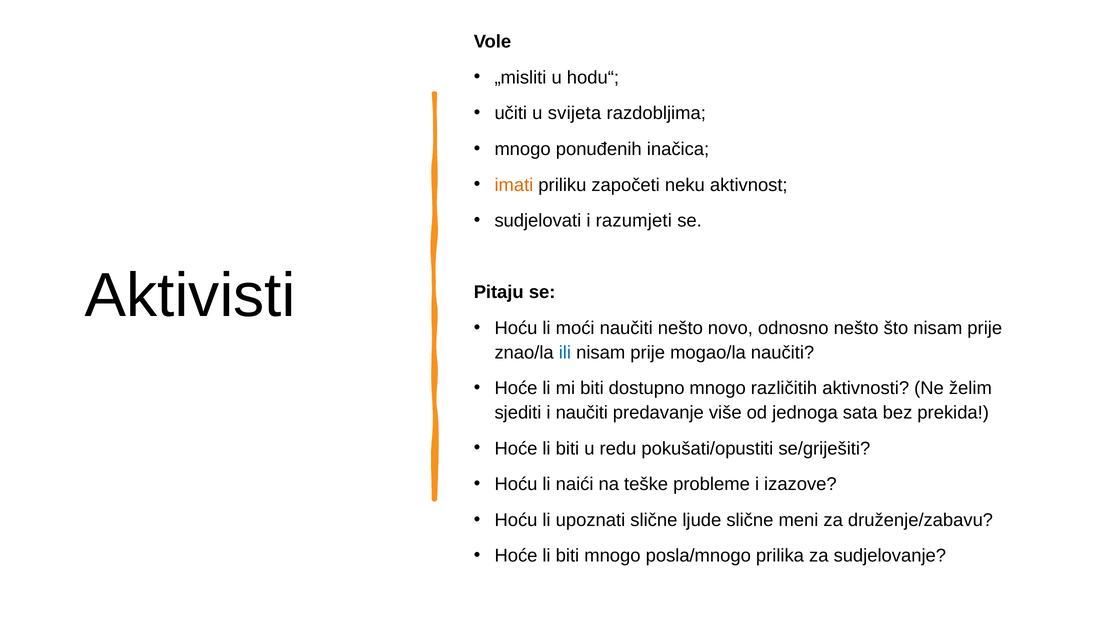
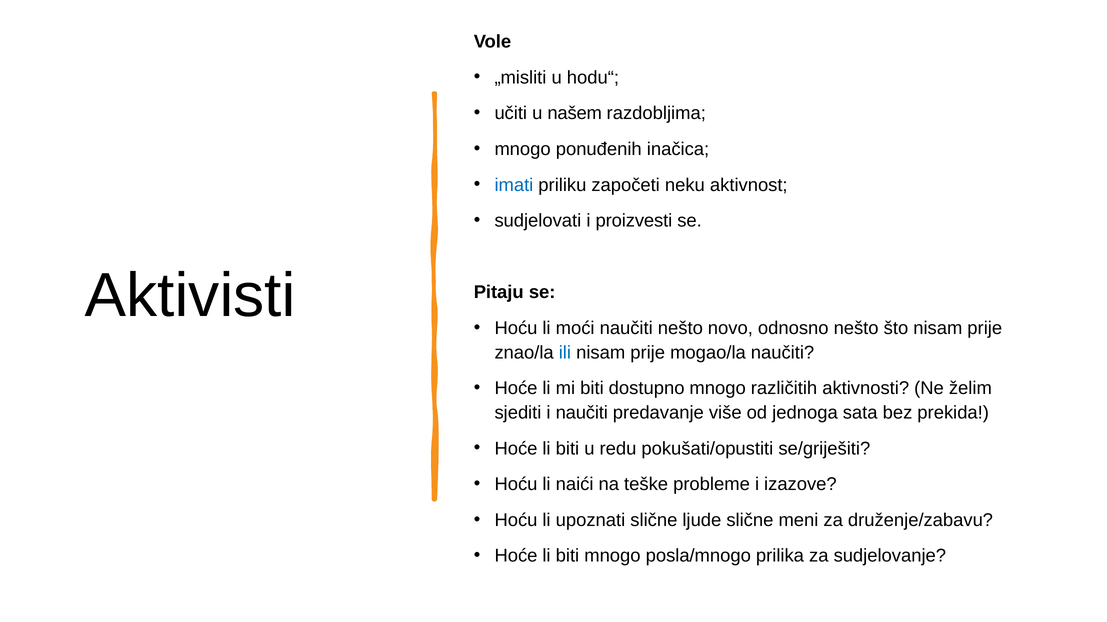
svijeta: svijeta -> našem (575, 113)
imati colour: orange -> blue (514, 185)
razumjeti: razumjeti -> proizvesti (634, 221)
